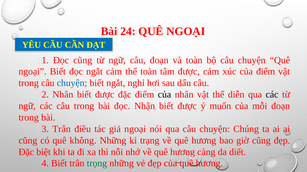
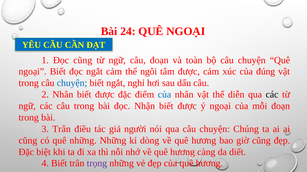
thể toàn: toàn -> ngôi (149, 72)
của điểm: điểm -> đúng (266, 72)
của colour: black -> blue (165, 95)
ý muốn: muốn -> ngoại (220, 106)
giả ngoại: ngoại -> người (135, 129)
quê không: không -> những (83, 141)
trạng: trạng -> dòng (150, 141)
trọng colour: green -> purple (97, 164)
